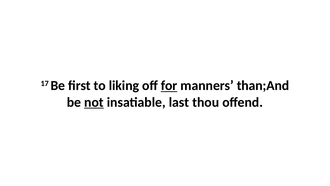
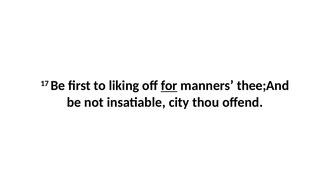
than;And: than;And -> thee;And (263, 86)
not underline: present -> none (94, 102)
last: last -> city (179, 102)
